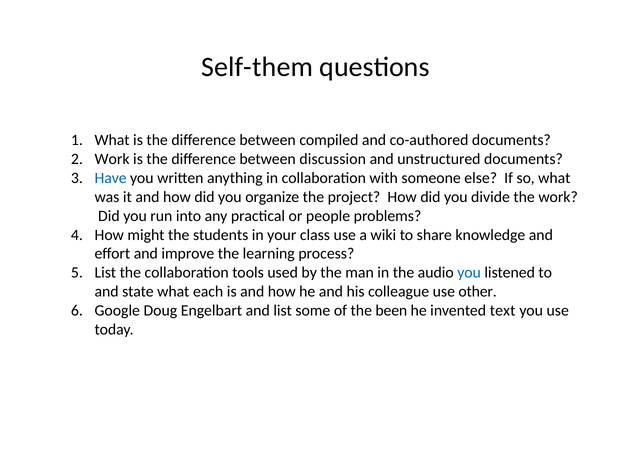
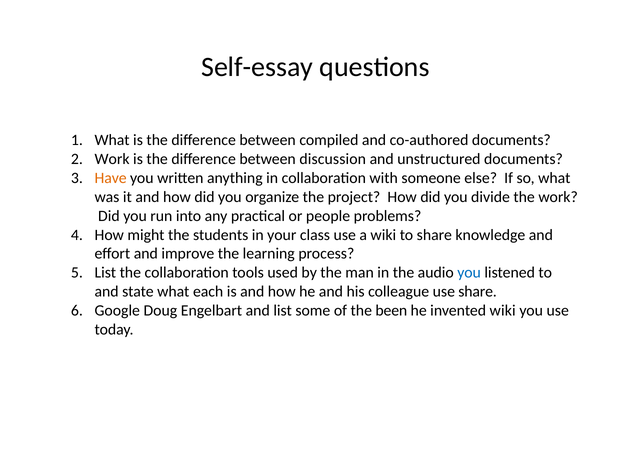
Self-them: Self-them -> Self-essay (257, 67)
Have colour: blue -> orange (111, 178)
use other: other -> share (478, 292)
invented text: text -> wiki (503, 311)
